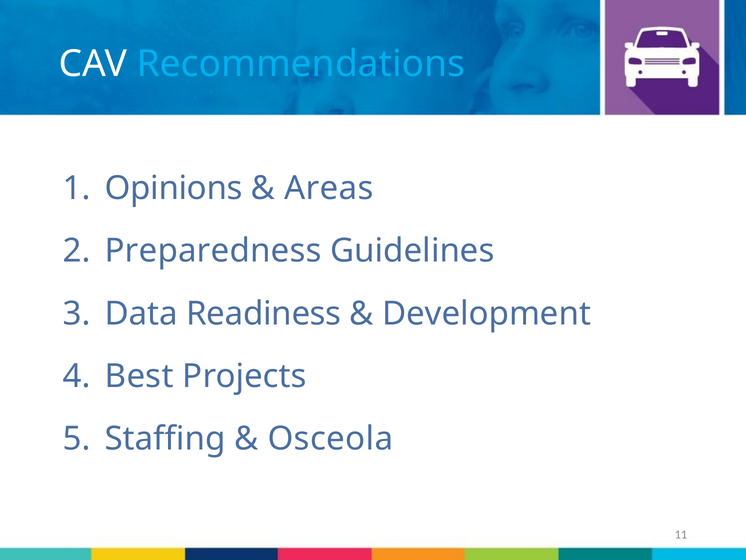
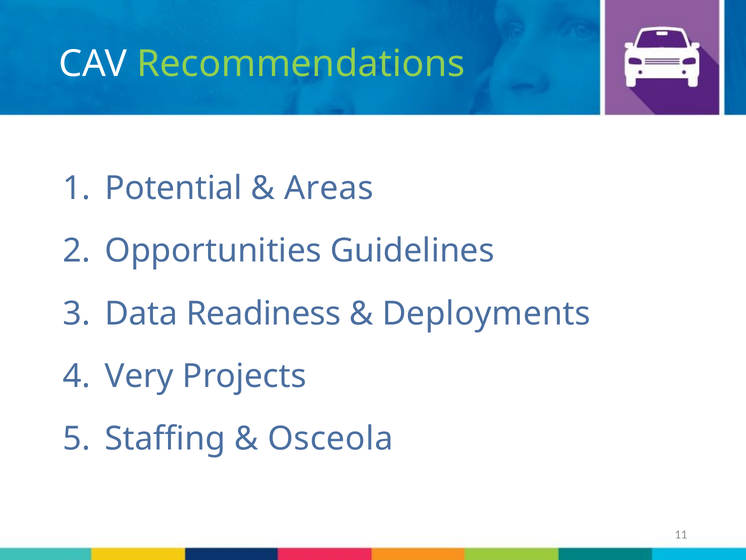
Recommendations colour: light blue -> light green (301, 64)
Opinions: Opinions -> Potential (174, 188)
Preparedness: Preparedness -> Opportunities (213, 251)
Development: Development -> Deployments (486, 313)
Best: Best -> Very (139, 376)
